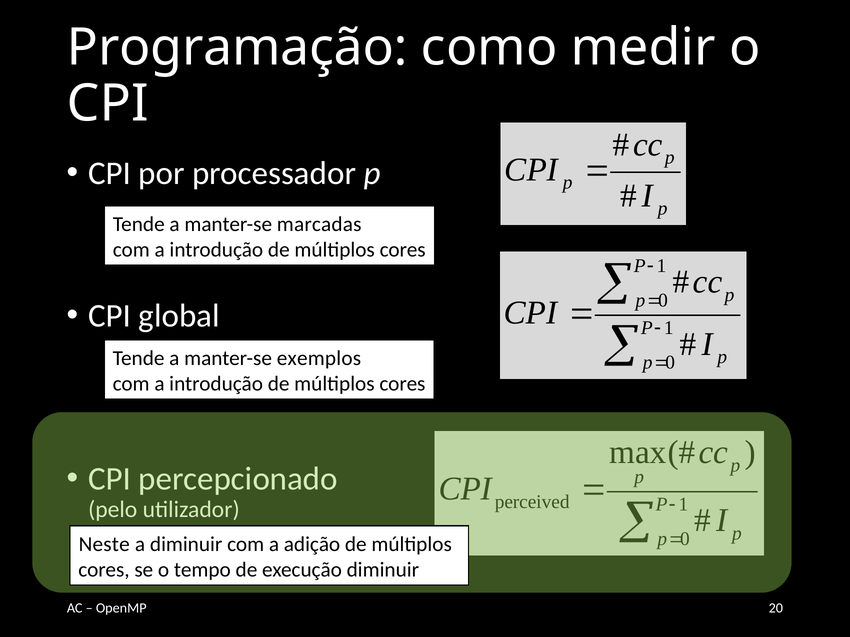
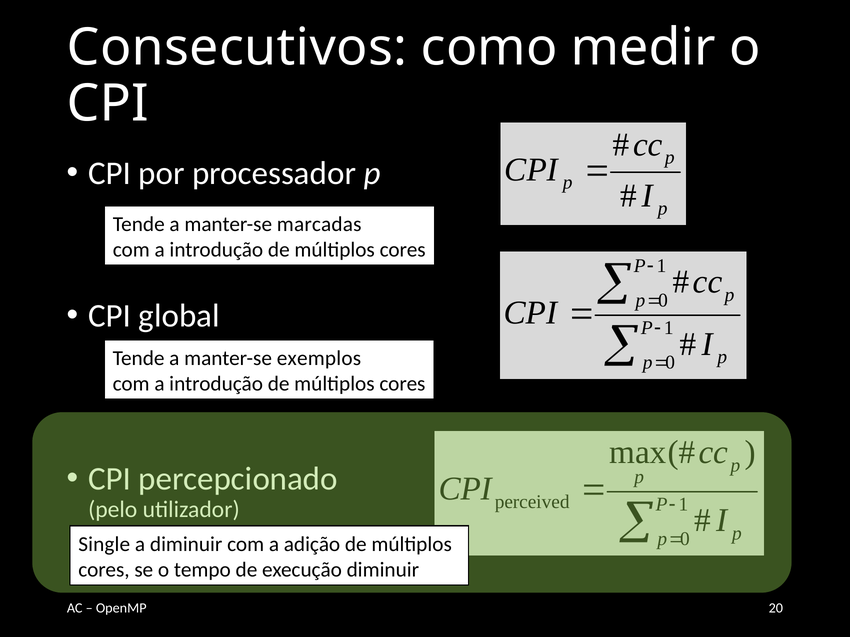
Programação: Programação -> Consecutivos (237, 48)
Neste: Neste -> Single (104, 545)
